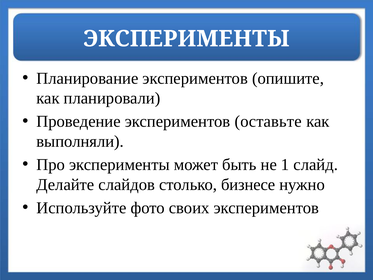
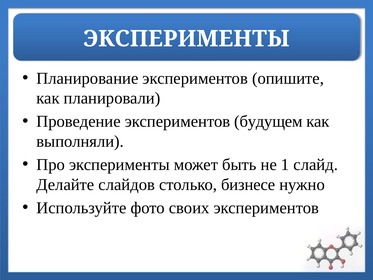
оставьте: оставьте -> будущем (268, 121)
